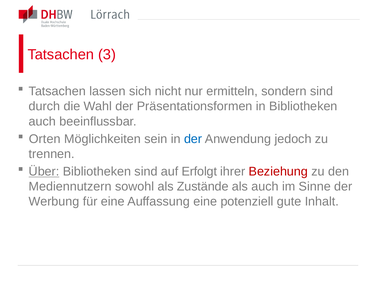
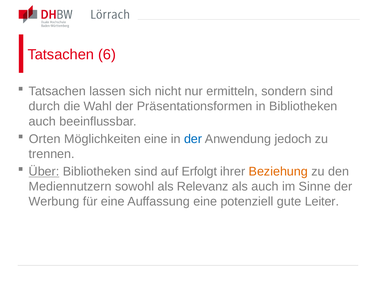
3: 3 -> 6 (107, 55)
Möglichkeiten sein: sein -> eine (156, 139)
Beziehung colour: red -> orange (278, 172)
Zustände: Zustände -> Relevanz (203, 187)
Inhalt: Inhalt -> Leiter (322, 202)
